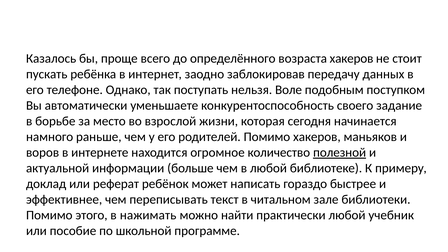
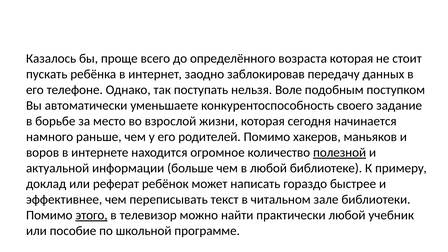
возраста хакеров: хакеров -> которая (352, 58)
этого underline: none -> present (92, 215)
нажимать: нажимать -> телевизор (148, 215)
